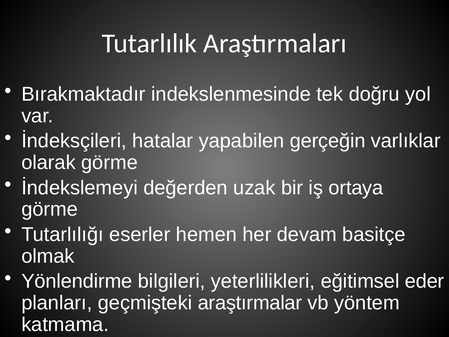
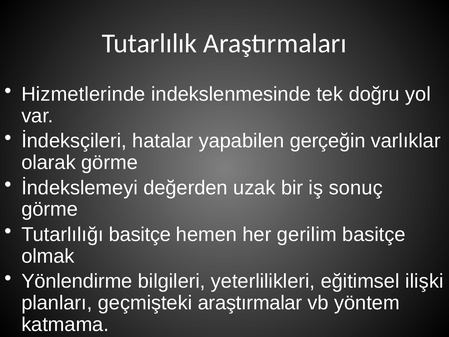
Bırakmaktadır: Bırakmaktadır -> Hizmetlerinde (83, 94)
ortaya: ortaya -> sonuç (356, 188)
Tutarlılığı eserler: eserler -> basitçe (140, 234)
devam: devam -> gerilim (307, 234)
eder: eder -> ilişki (424, 281)
